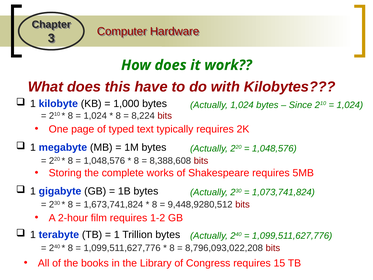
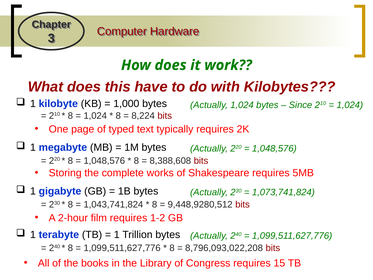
1,673,741,824: 1,673,741,824 -> 1,043,741,824 (113, 204)
